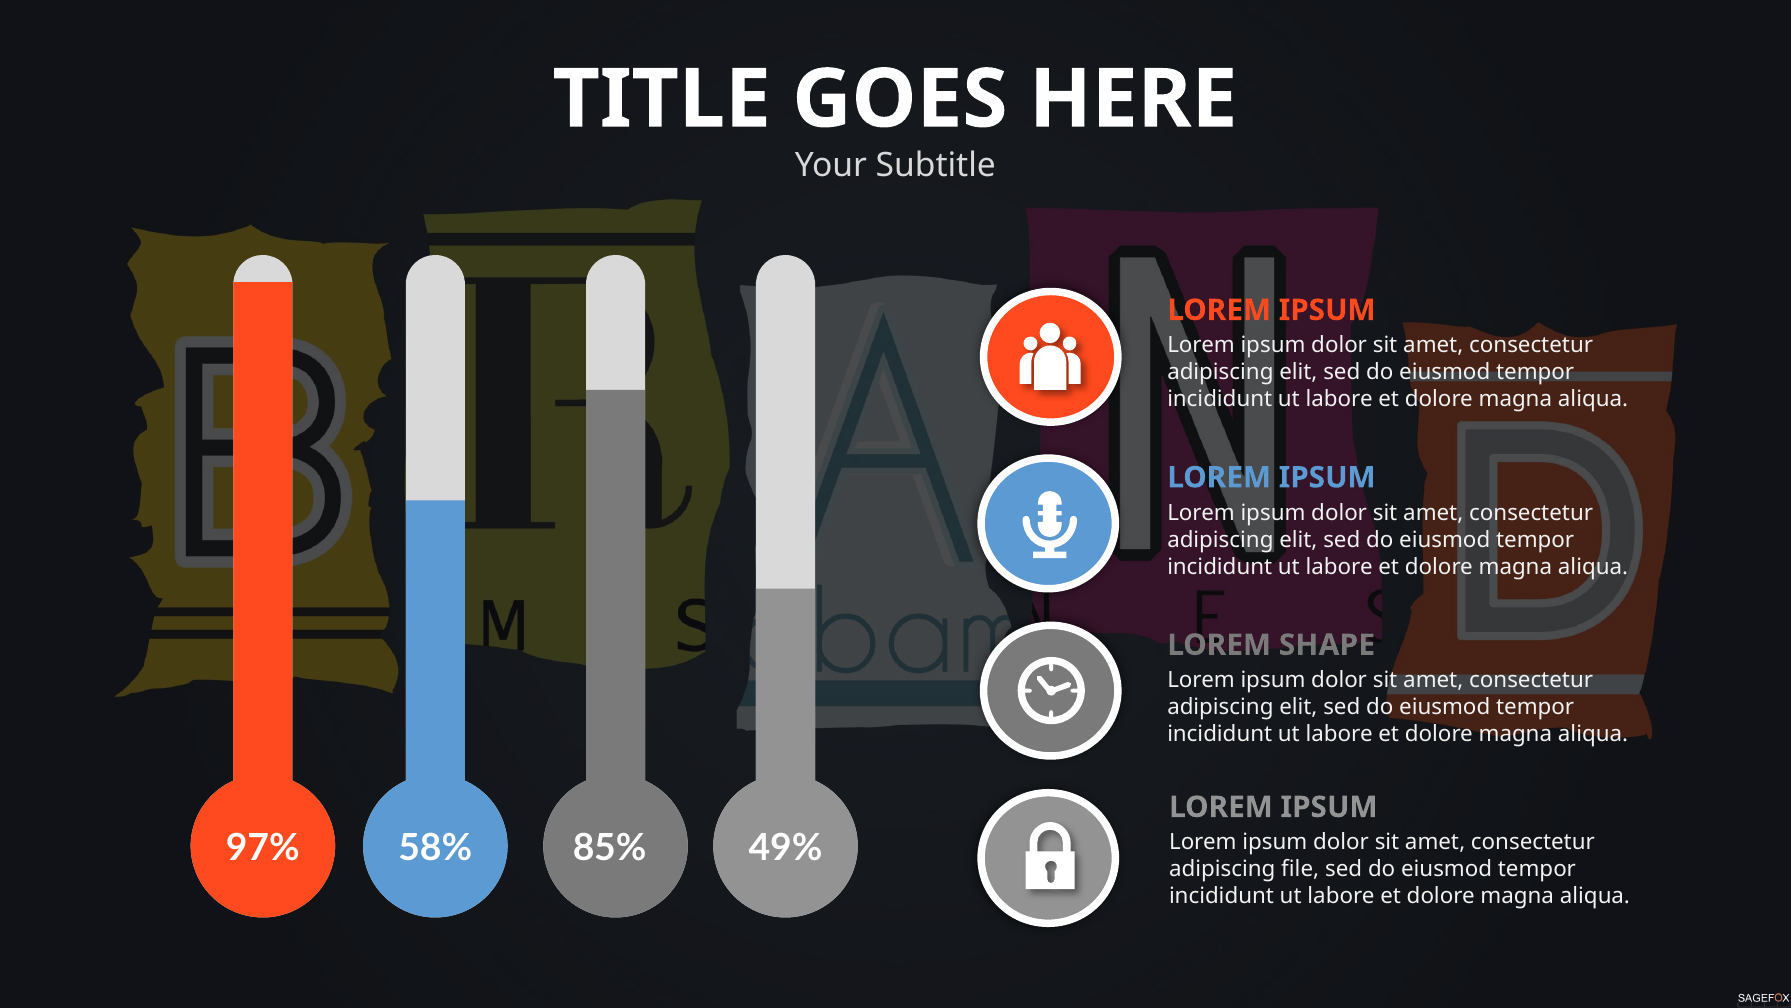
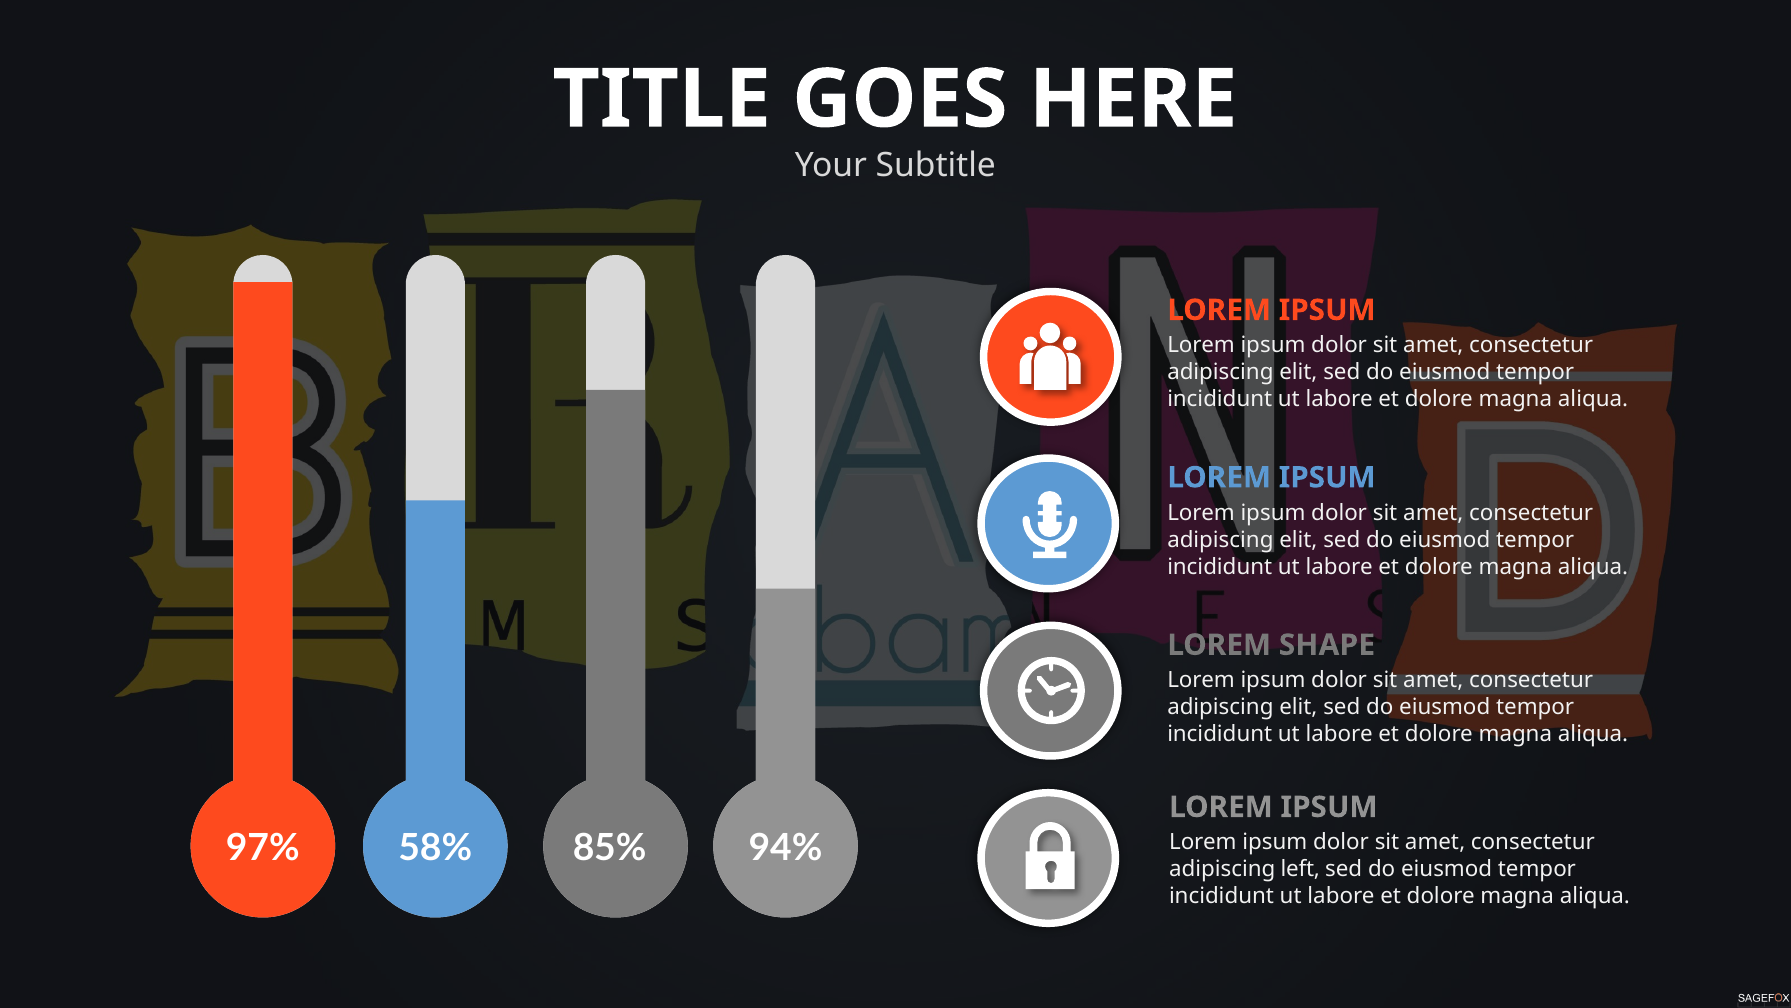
49%: 49% -> 94% (786, 847)
file: file -> left (1300, 869)
